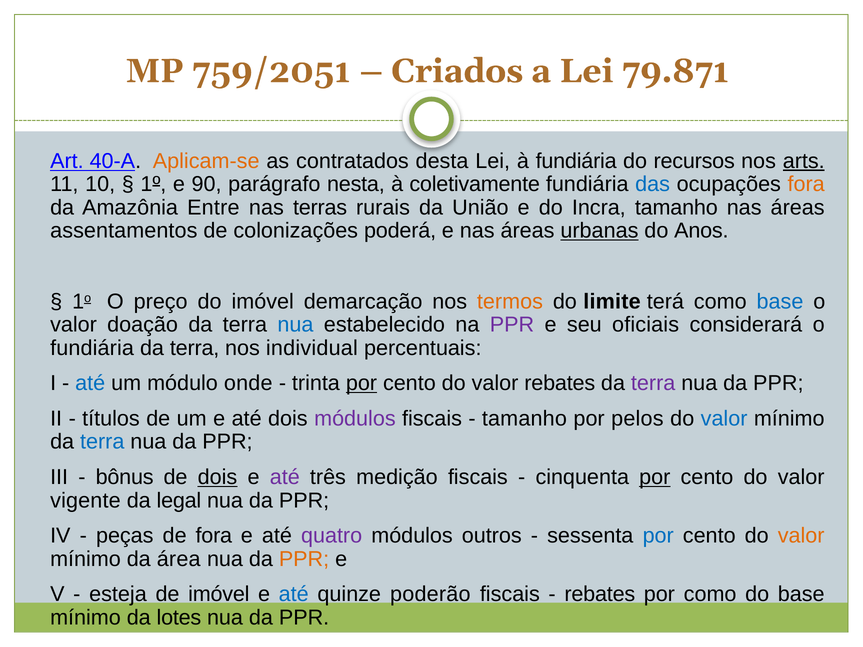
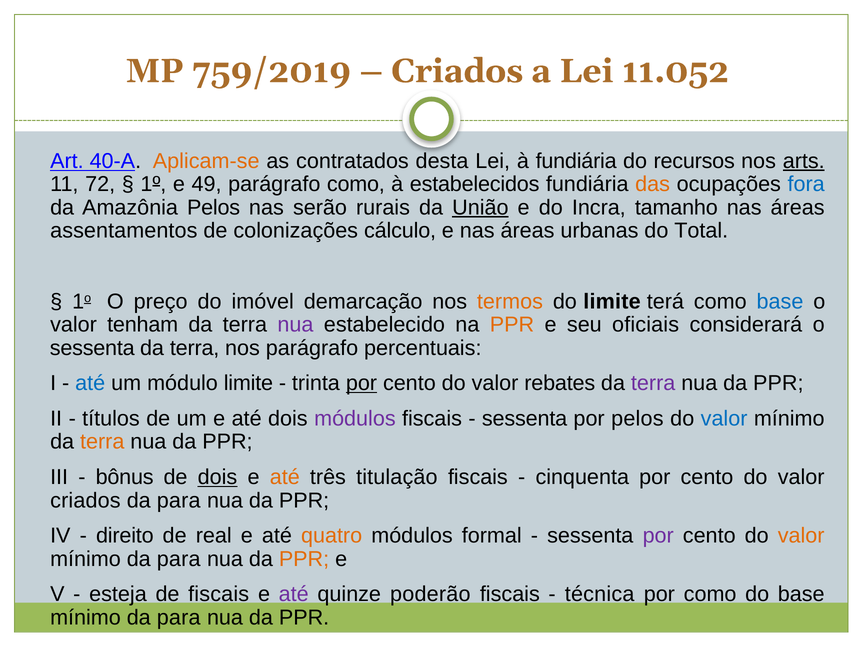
759/2051: 759/2051 -> 759/2019 (271, 71)
79.871: 79.871 -> 11.052 (675, 71)
10: 10 -> 72 (100, 184)
90: 90 -> 49 (207, 184)
parágrafo nesta: nesta -> como (356, 184)
coletivamente: coletivamente -> estabelecidos (475, 184)
das colour: blue -> orange (653, 184)
fora colour: orange -> blue (806, 184)
Amazônia Entre: Entre -> Pelos (214, 208)
terras: terras -> serão (320, 208)
União underline: none -> present (480, 208)
poderá: poderá -> cálculo (400, 231)
urbanas underline: present -> none (599, 231)
Anos: Anos -> Total (701, 231)
doação: doação -> tenham (143, 325)
nua colour: blue -> purple (295, 325)
PPR colour: purple -> orange (512, 325)
fundiária: fundiária -> sessenta (92, 348)
nos individual: individual -> parágrafo (312, 348)
módulo onde: onde -> limite (248, 383)
tamanho: tamanho -> sessenta (525, 419)
terra colour: blue -> orange (102, 442)
até colour: purple -> orange (285, 477)
medição: medição -> titulação (397, 477)
por underline: present -> none (655, 477)
vigente: vigente -> criados (85, 501)
legal: legal -> para (179, 501)
peças: peças -> direito (125, 536)
de fora: fora -> real (214, 536)
quatro colour: purple -> orange (332, 536)
outros: outros -> formal (492, 536)
por colour: blue -> purple (658, 536)
área: área -> para (179, 559)
de imóvel: imóvel -> fiscais (219, 595)
até colour: blue -> purple (294, 595)
rebates: rebates -> técnica (600, 595)
lotes: lotes -> para (179, 618)
